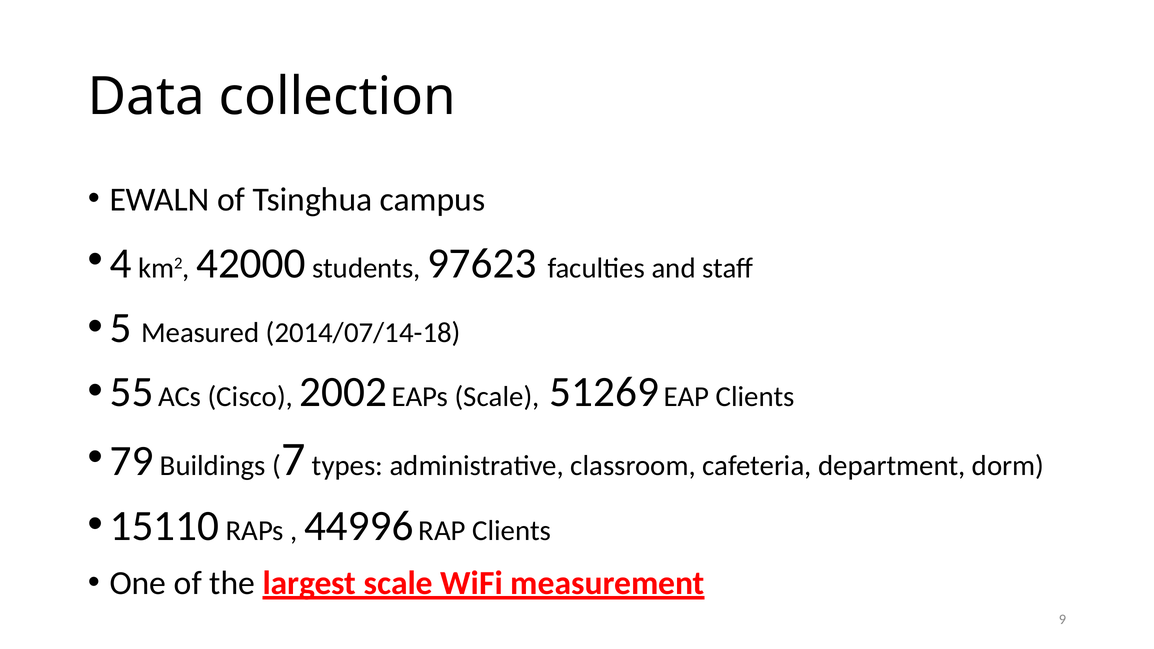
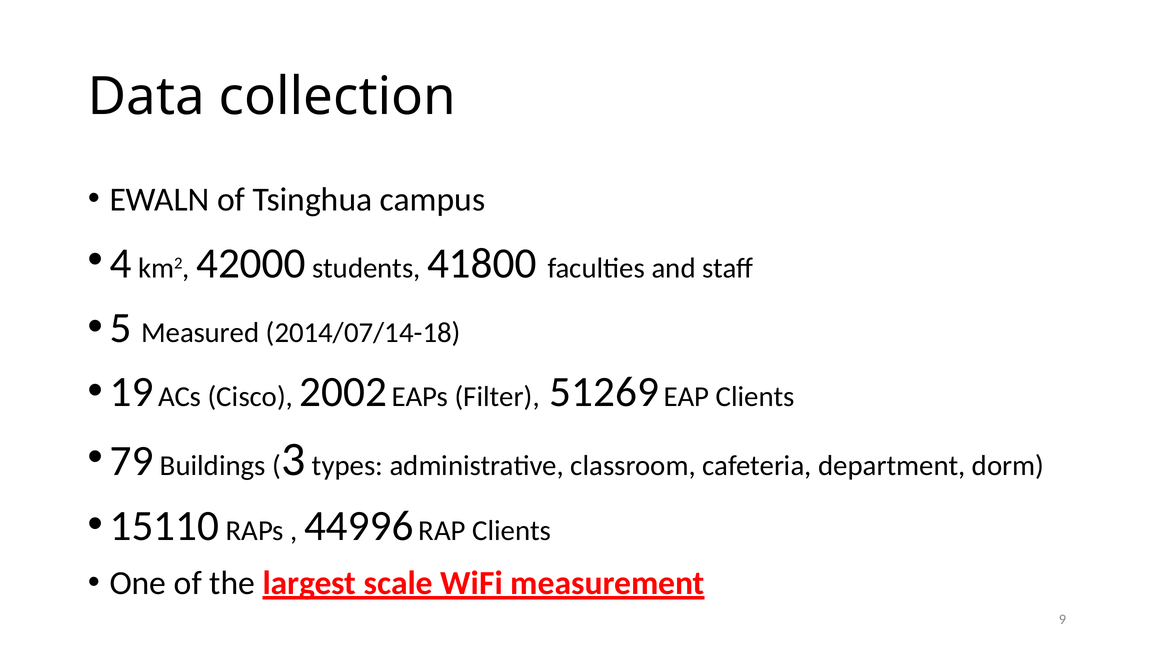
97623: 97623 -> 41800 (482, 263)
55: 55 -> 19 (132, 392)
EAPs Scale: Scale -> Filter (497, 397)
7: 7 -> 3 (293, 459)
